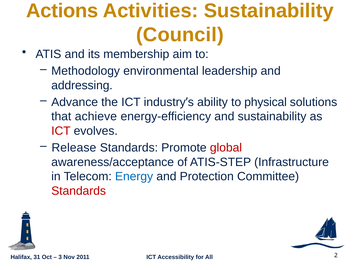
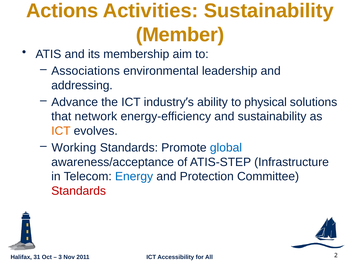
Council: Council -> Member (180, 35)
Methodology: Methodology -> Associations (86, 71)
achieve: achieve -> network (96, 117)
ICT colour: red -> orange (61, 131)
Release: Release -> Working (74, 148)
global colour: red -> blue (226, 148)
